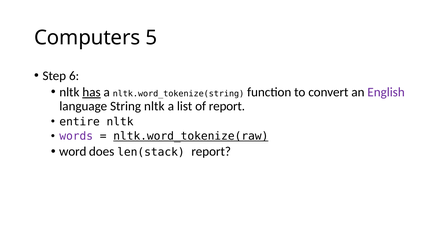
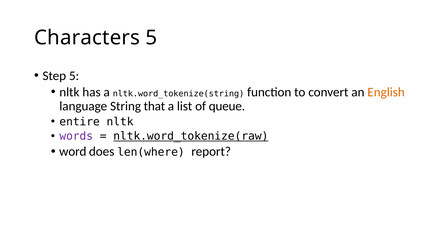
Computers: Computers -> Characters (87, 38)
Step 6: 6 -> 5 (74, 76)
has underline: present -> none (92, 92)
English colour: purple -> orange (386, 92)
String nltk: nltk -> that (154, 106)
of report: report -> queue (227, 106)
len(stack: len(stack -> len(where (151, 152)
